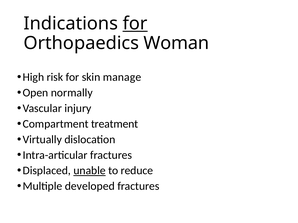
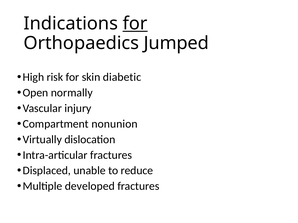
Woman: Woman -> Jumped (176, 43)
manage: manage -> diabetic (122, 77)
treatment: treatment -> nonunion (114, 124)
unable underline: present -> none (90, 171)
